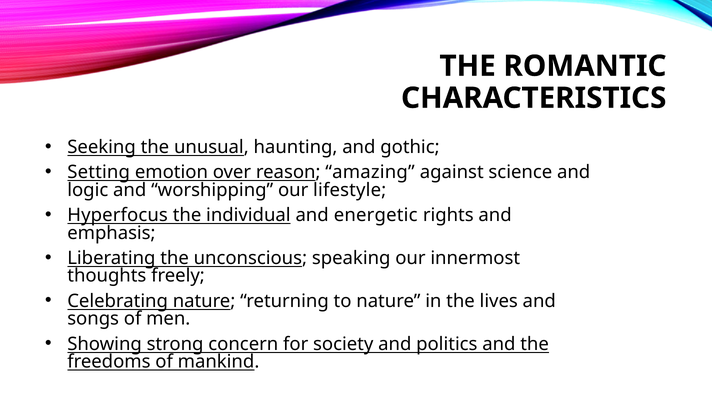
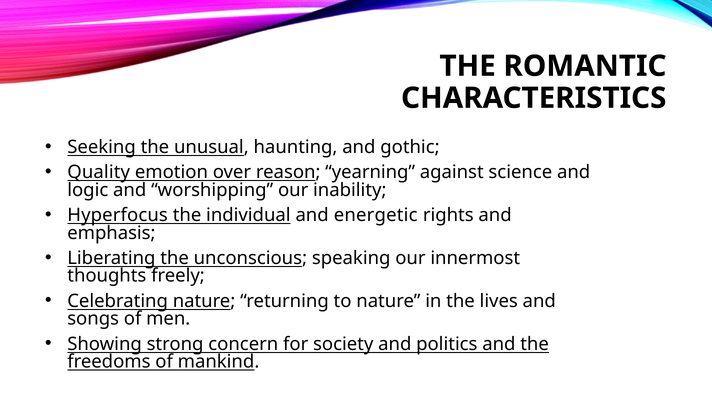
Setting: Setting -> Quality (99, 172)
amazing: amazing -> yearning (370, 172)
lifestyle: lifestyle -> inability (350, 190)
